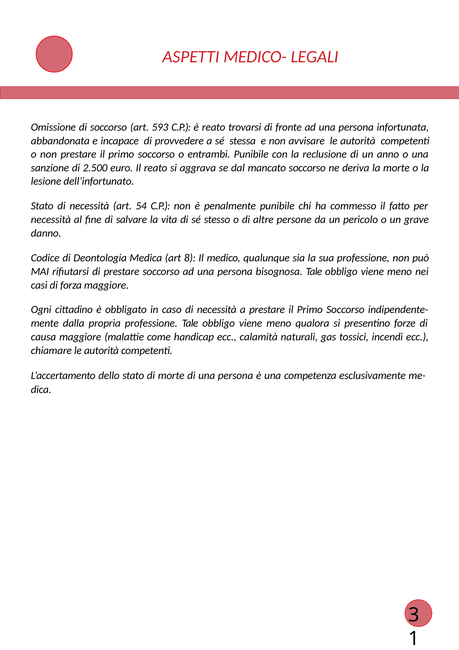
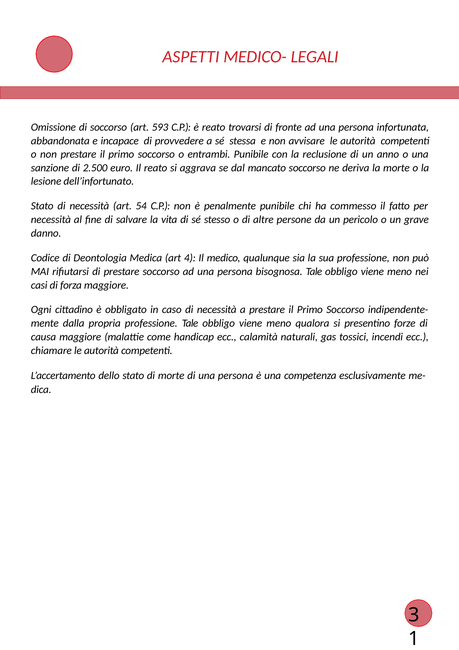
8: 8 -> 4 (190, 258)
